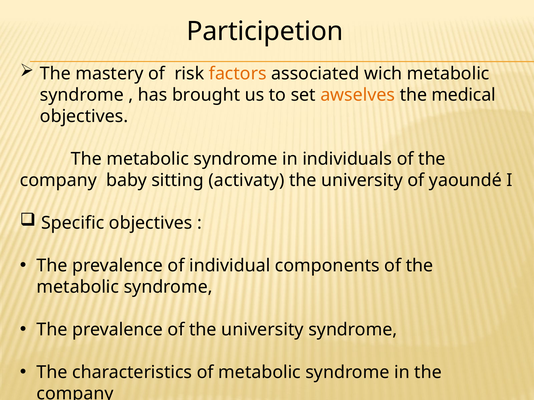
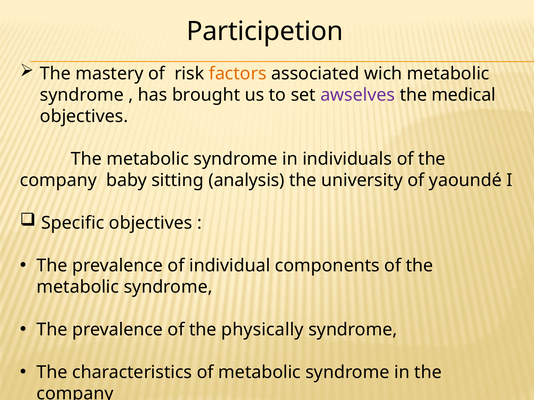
awselves colour: orange -> purple (358, 95)
activaty: activaty -> analysis (247, 180)
of the university: university -> physically (262, 330)
